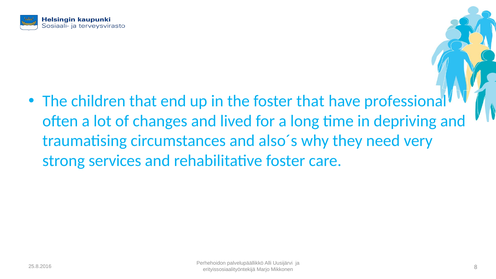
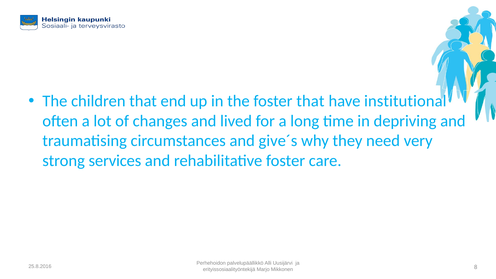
professional: professional -> institutional (405, 101)
also´s: also´s -> give´s (278, 141)
